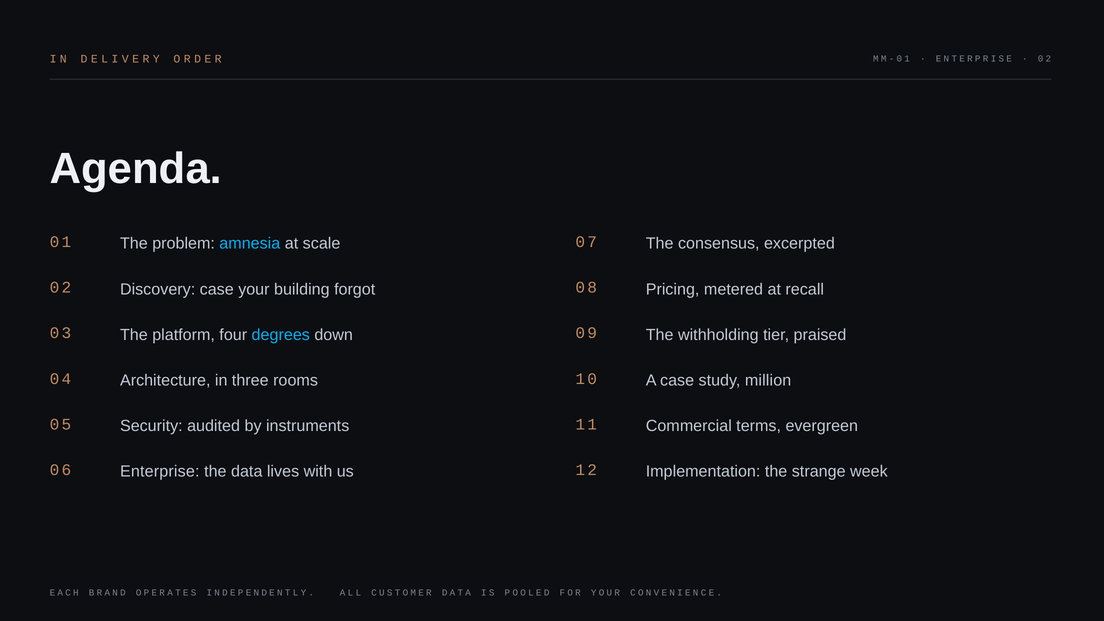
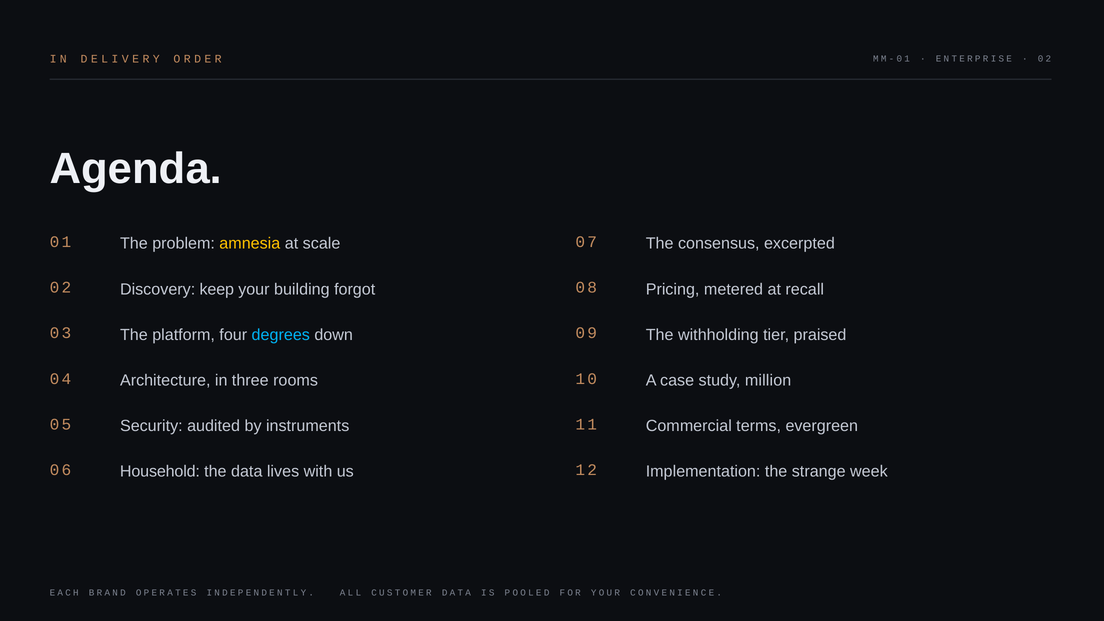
amnesia colour: light blue -> yellow (250, 244)
Discovery case: case -> keep (217, 289)
Enterprise: Enterprise -> Household (160, 471)
